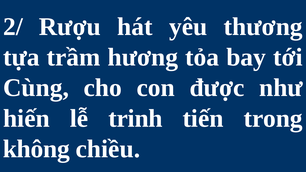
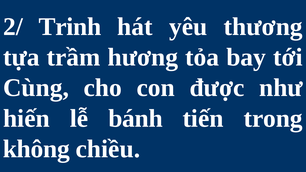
Rượu: Rượu -> Trinh (70, 27)
trinh: trinh -> bánh (136, 118)
